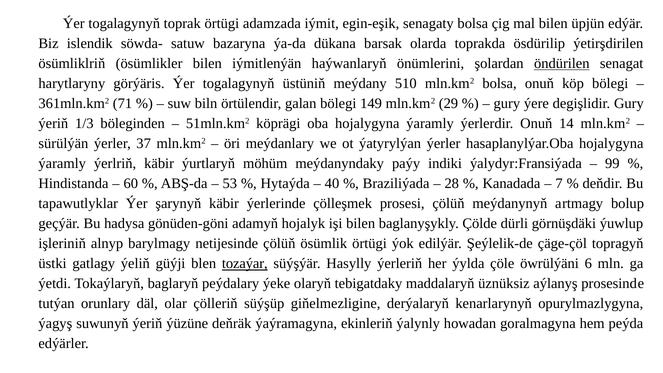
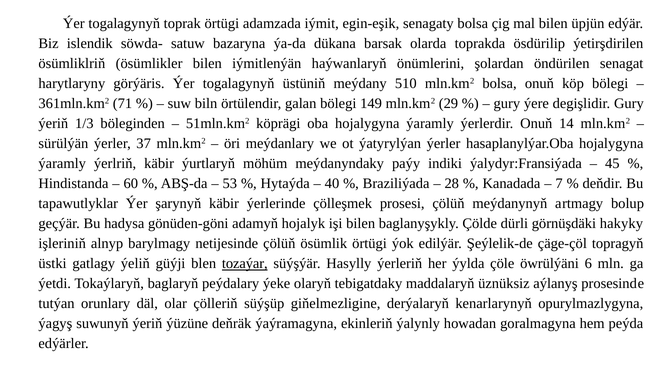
öndürilen underline: present -> none (562, 63)
99: 99 -> 45 (612, 164)
ýuwlup: ýuwlup -> hakyky (621, 224)
